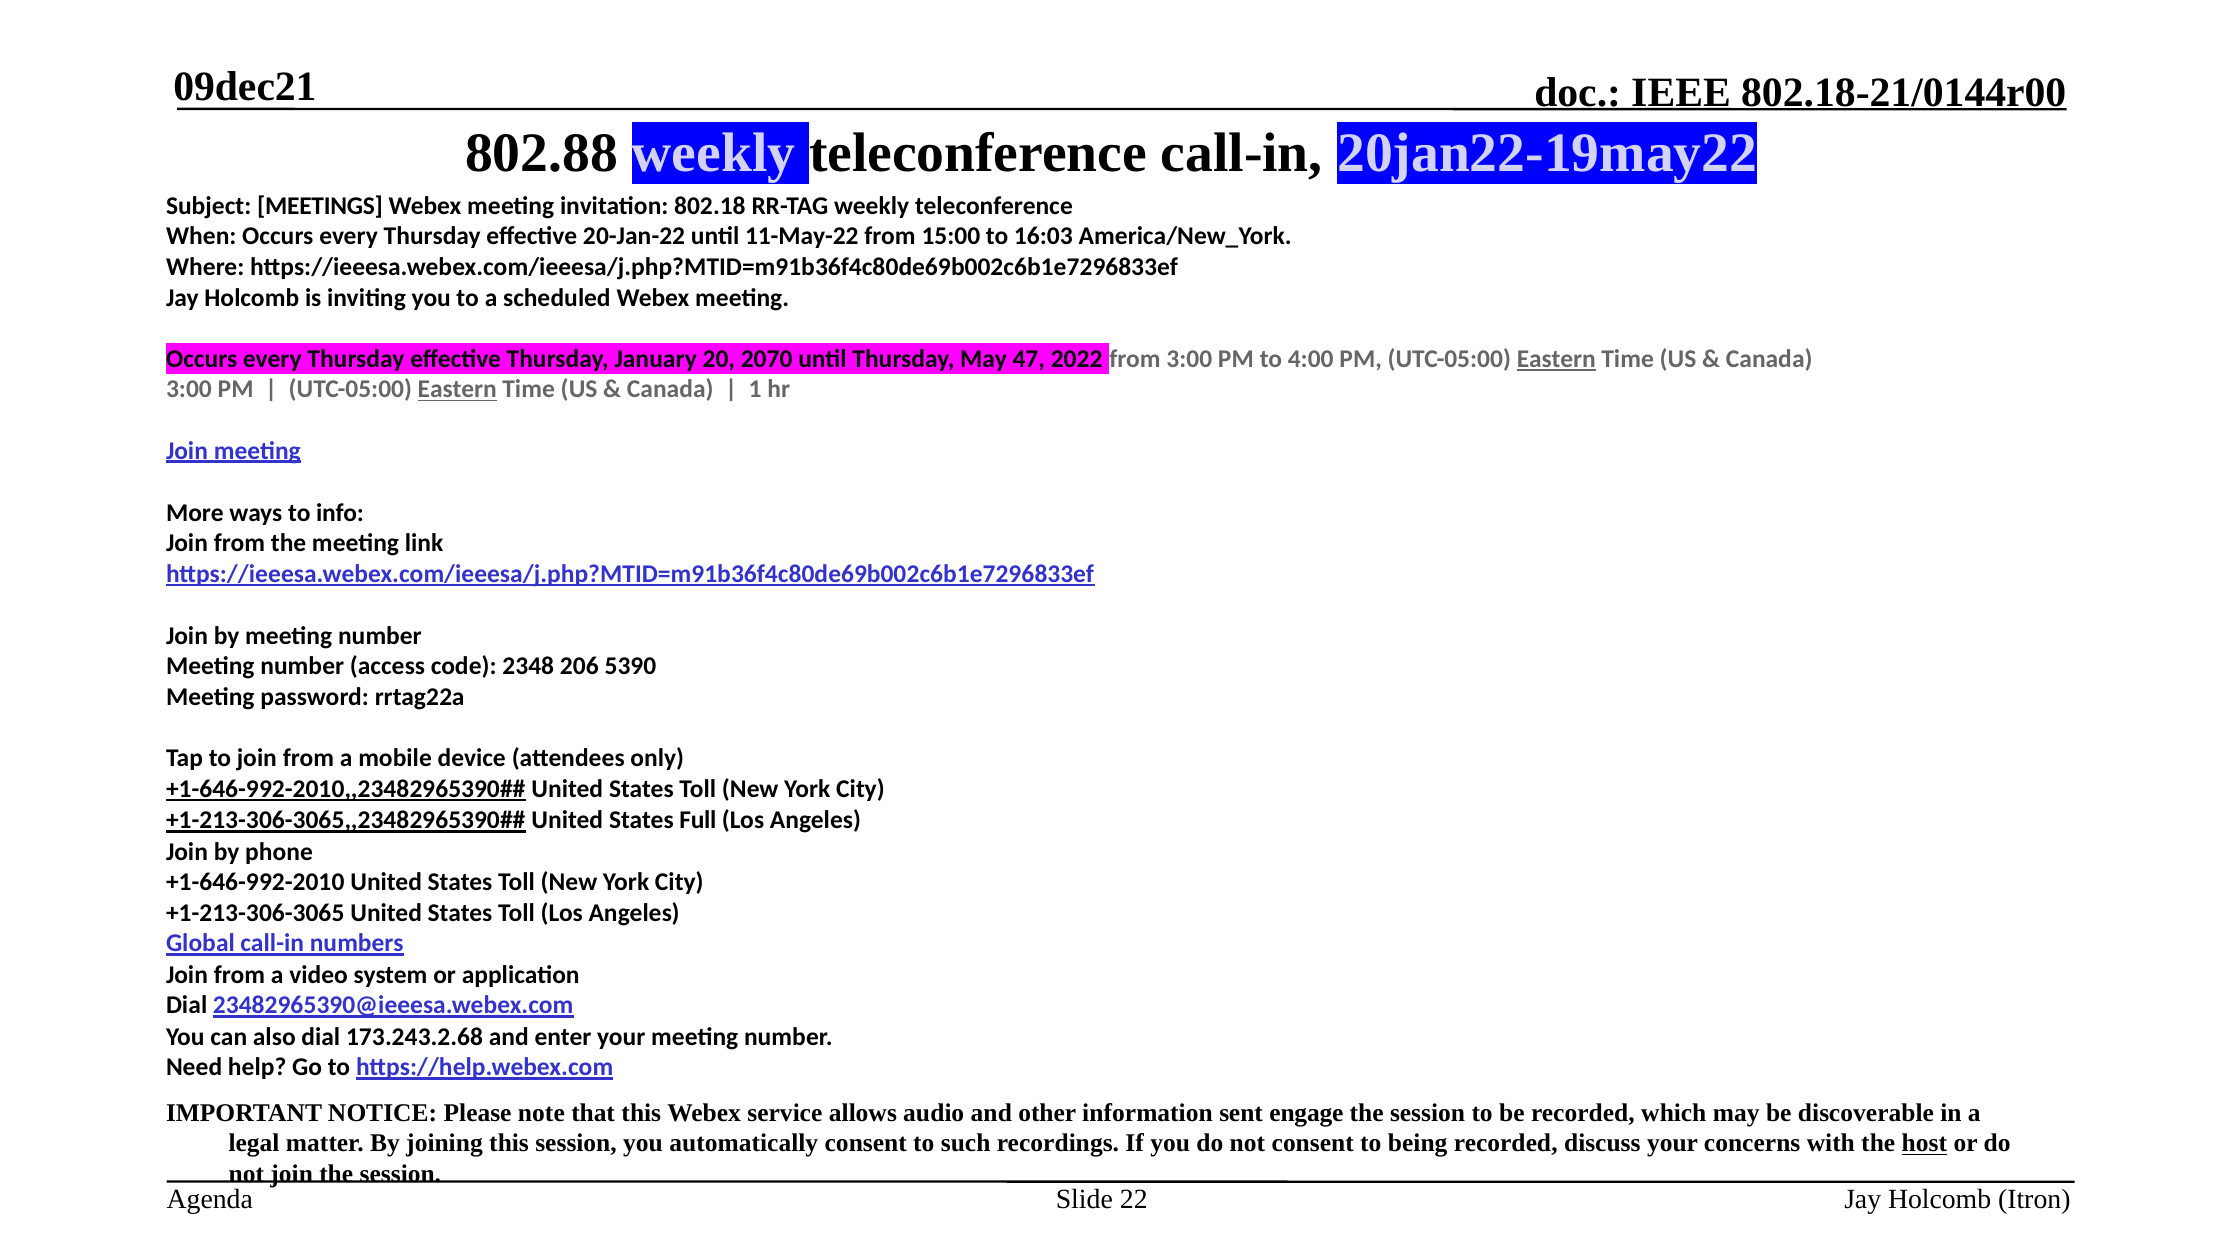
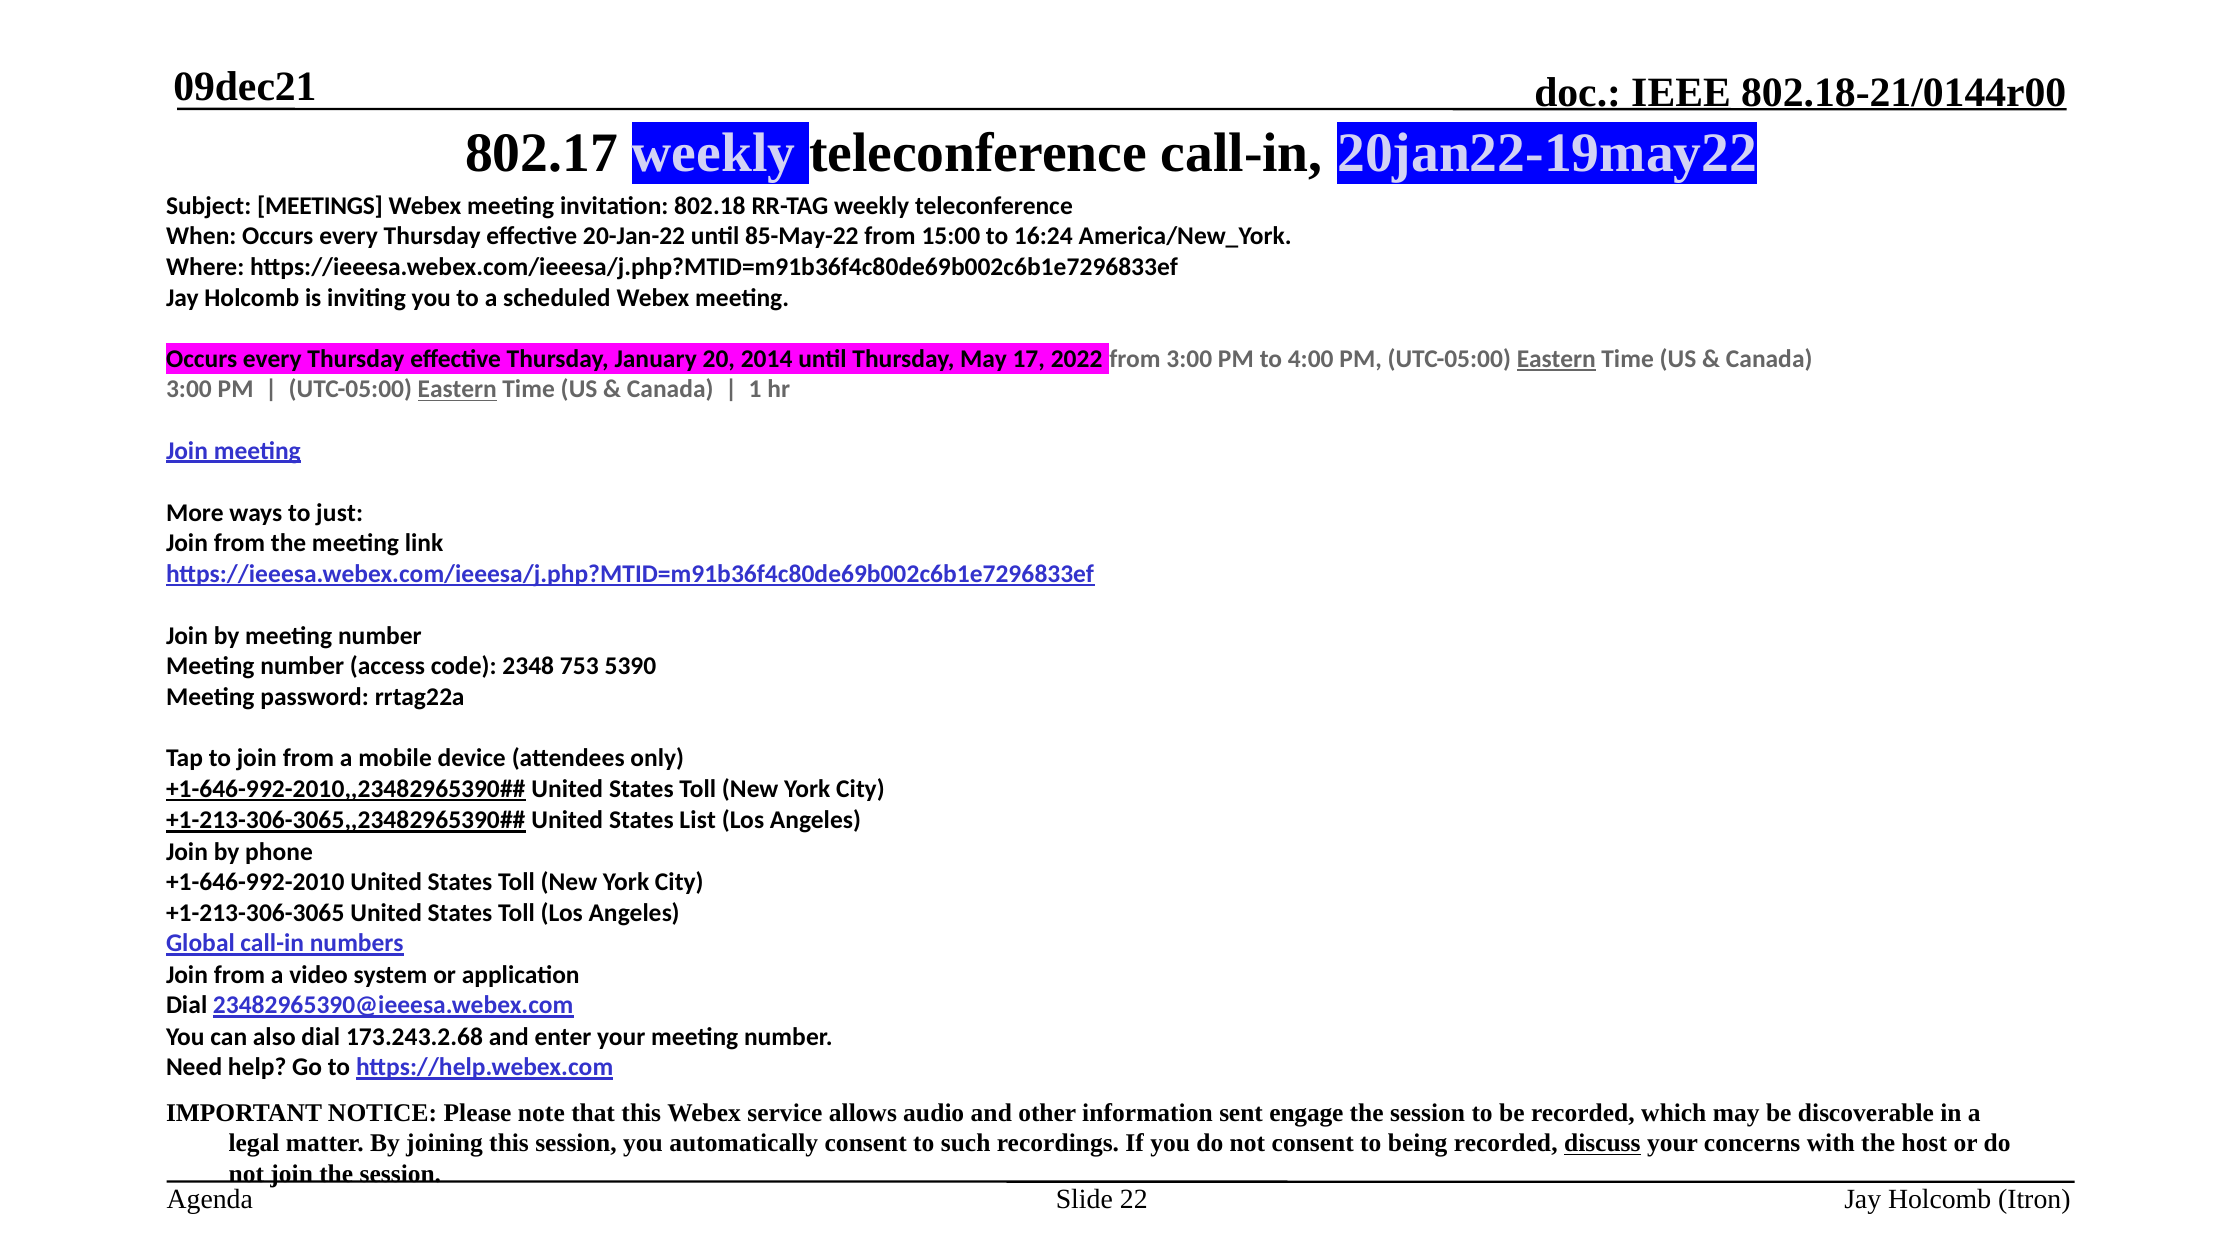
802.88: 802.88 -> 802.17 (542, 153)
11-May-22: 11-May-22 -> 85-May-22 (802, 236)
16:03: 16:03 -> 16:24 (1043, 236)
2070: 2070 -> 2014 (767, 359)
47: 47 -> 17 (1029, 359)
info: info -> just (340, 513)
206: 206 -> 753 (579, 666)
Full: Full -> List (698, 820)
discuss underline: none -> present (1602, 1143)
host underline: present -> none (1924, 1143)
